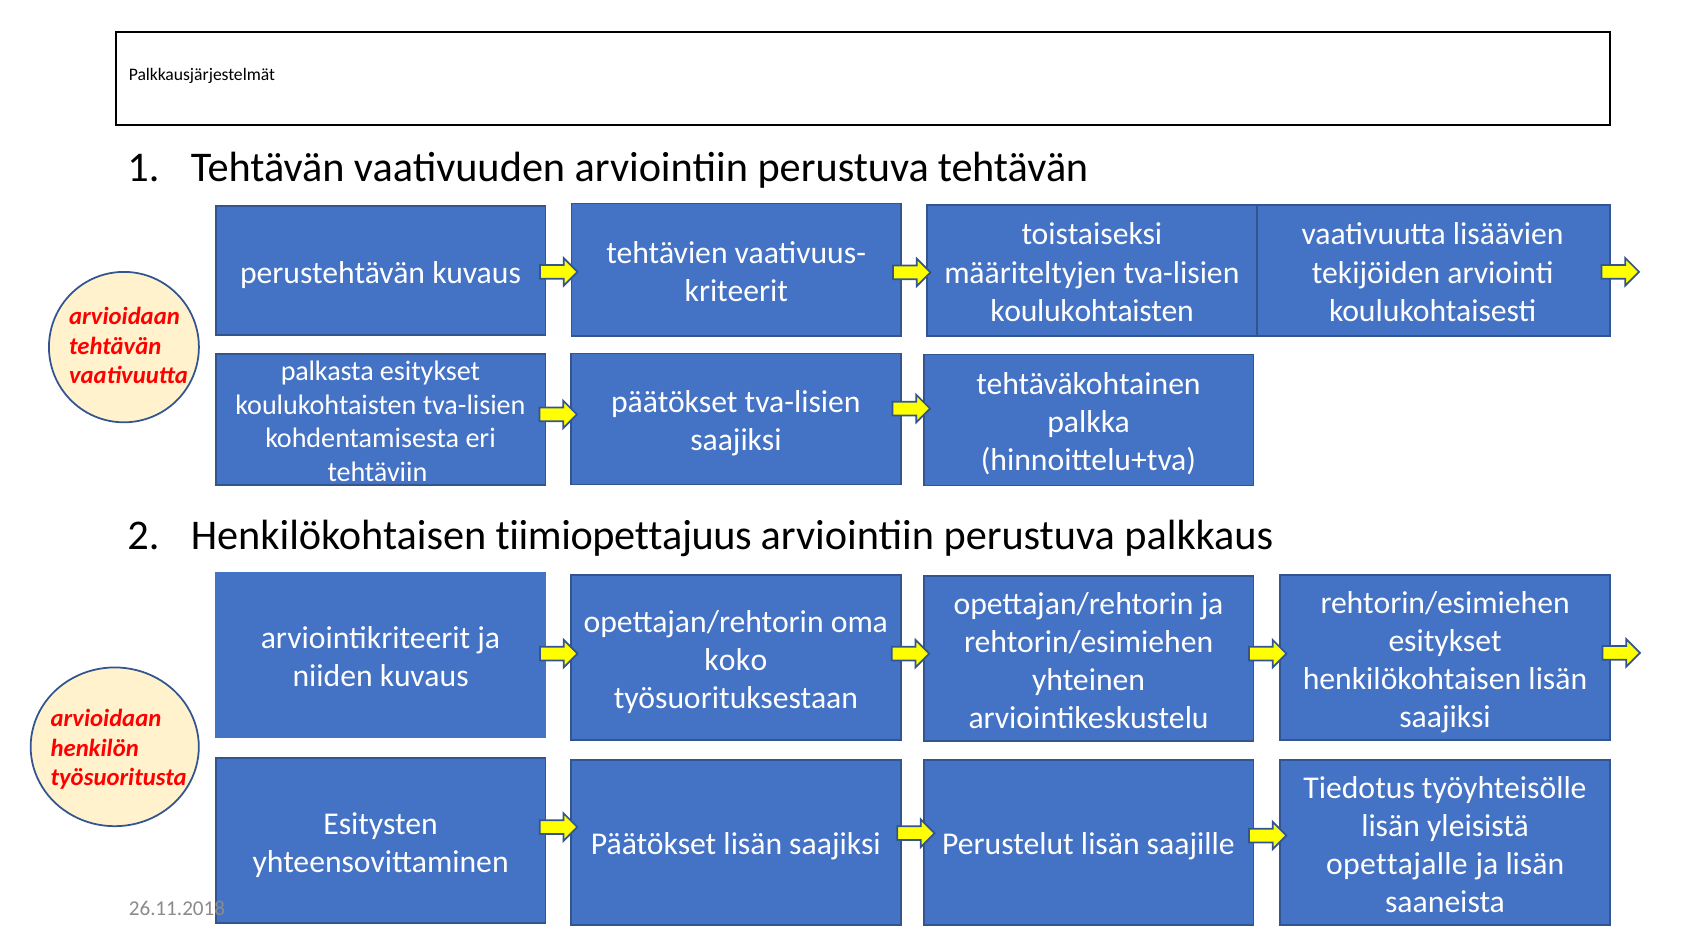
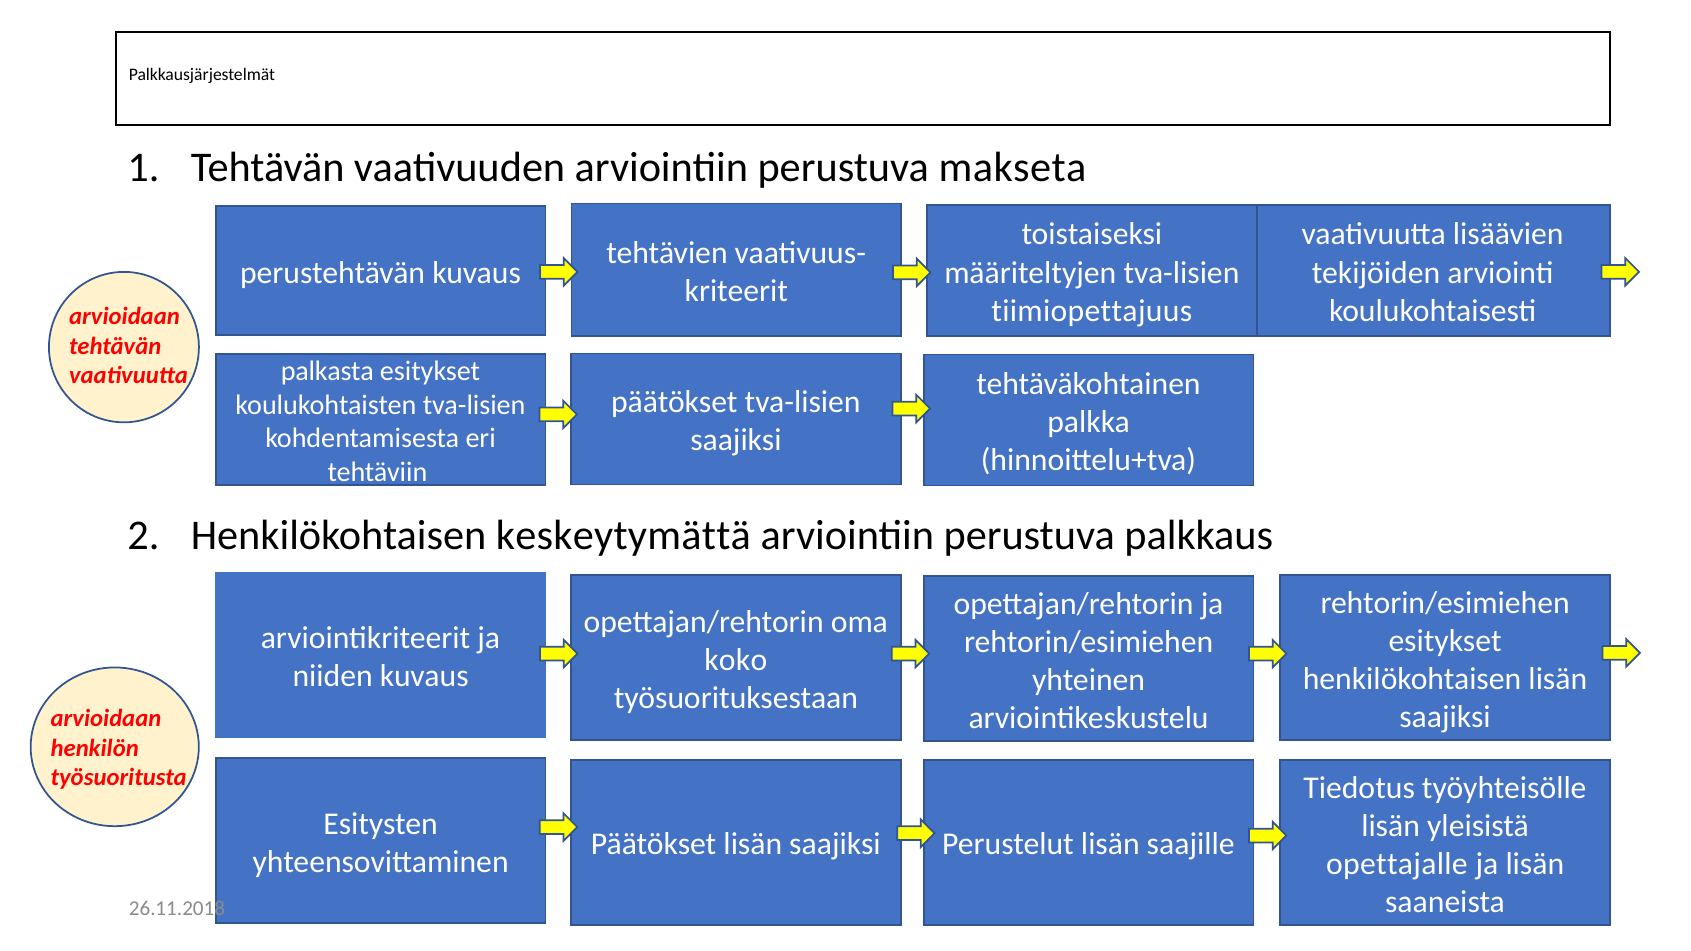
perustuva tehtävän: tehtävän -> makseta (1013, 168)
koulukohtaisten: koulukohtaisten -> tiimiopettajuus (1092, 311)
tiimiopettajuus: tiimiopettajuus -> keskeytymättä (623, 536)
